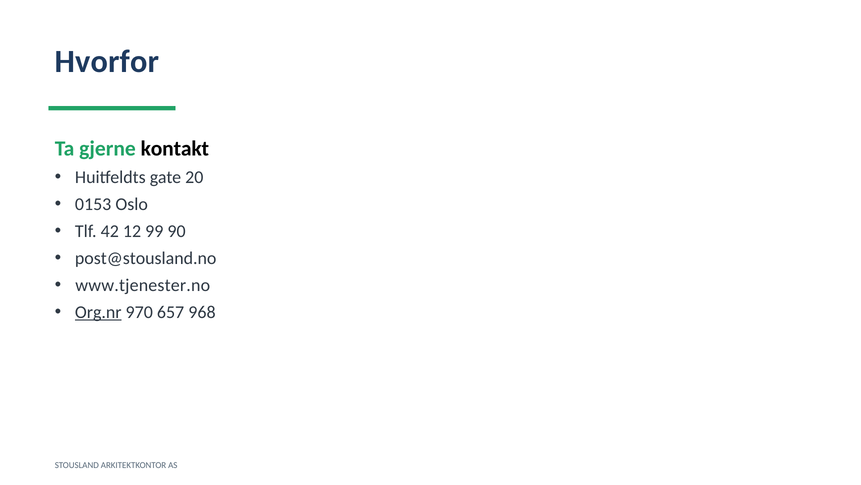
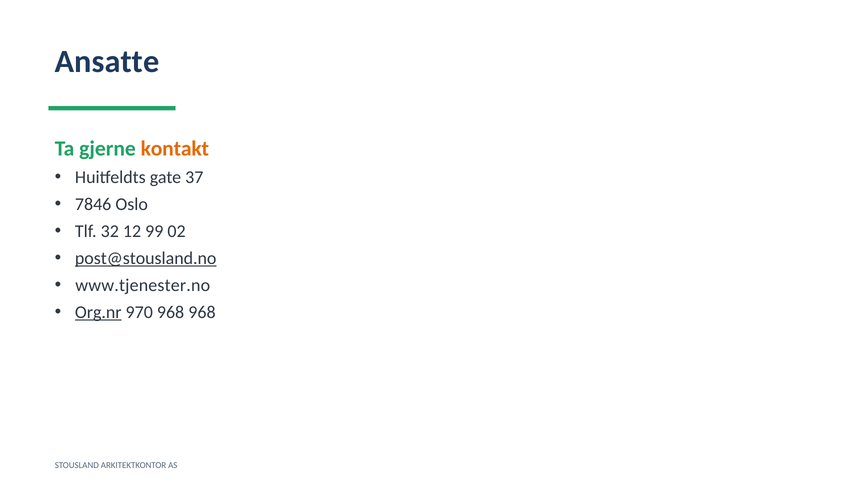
Hvorfor: Hvorfor -> Ansatte (107, 61)
kontakt colour: black -> orange (175, 148)
20: 20 -> 37 (194, 177)
0153: 0153 -> 7846 (93, 204)
42: 42 -> 32 (110, 231)
90: 90 -> 02 (177, 231)
post@stousland.no underline: none -> present (146, 258)
970 657: 657 -> 968 (171, 312)
